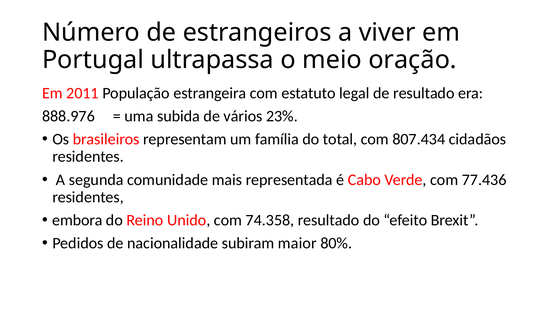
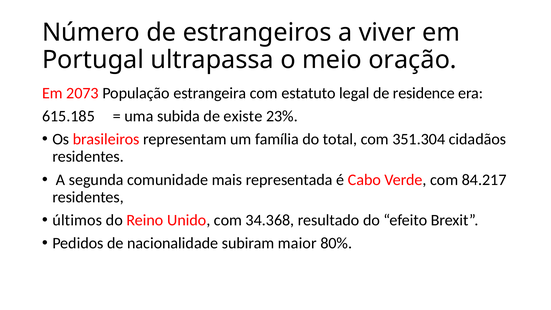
2011: 2011 -> 2073 (83, 93)
de resultado: resultado -> residence (424, 93)
888.976: 888.976 -> 615.185 (68, 116)
vários: vários -> existe (243, 116)
807.434: 807.434 -> 351.304 (419, 139)
77.436: 77.436 -> 84.217 (484, 180)
embora: embora -> últimos (77, 220)
74.358: 74.358 -> 34.368 (270, 220)
